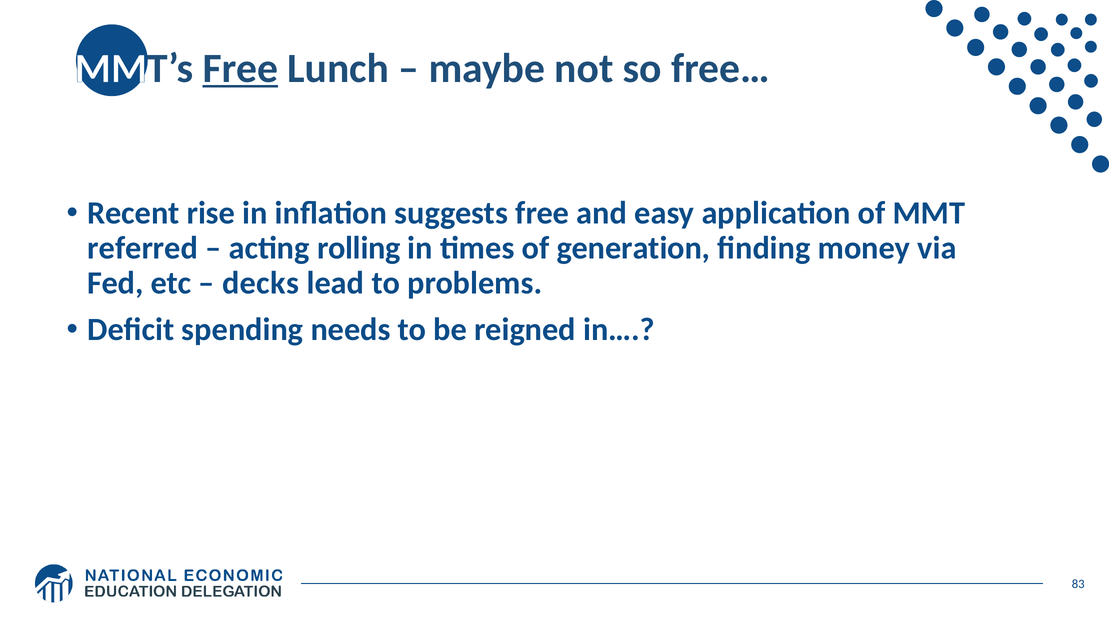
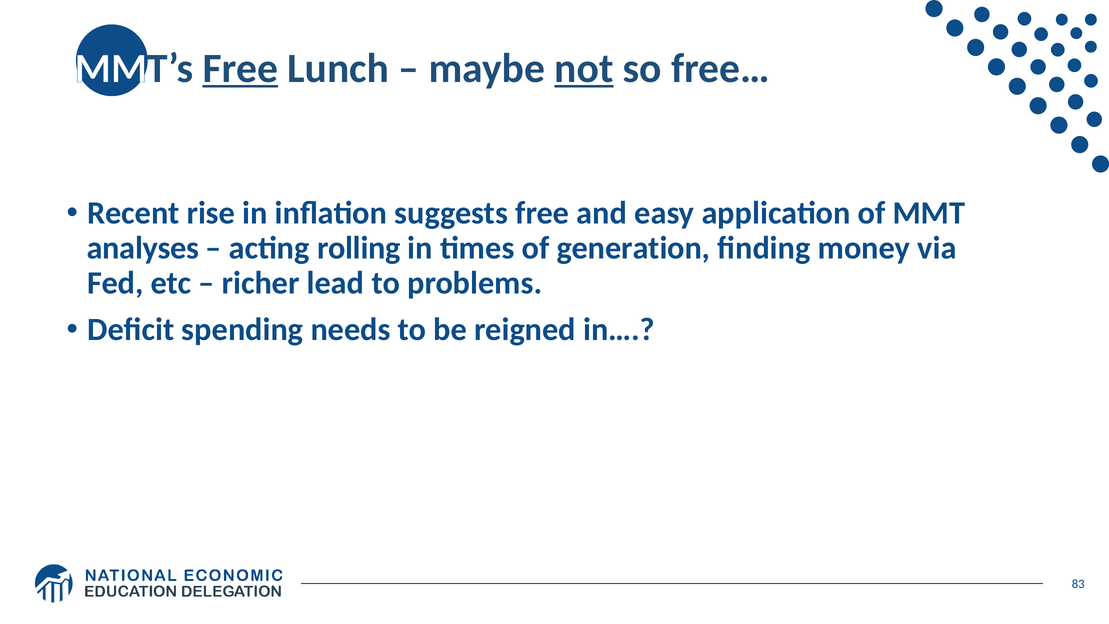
not underline: none -> present (584, 68)
referred: referred -> analyses (143, 248)
decks: decks -> richer (261, 283)
